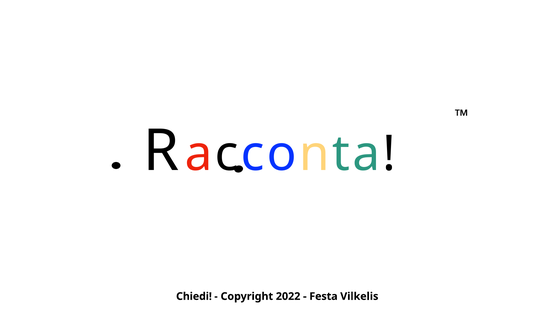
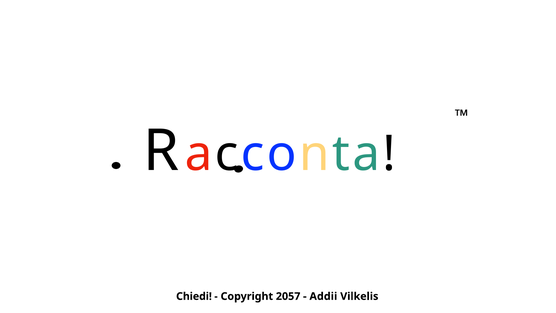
2022: 2022 -> 2057 (288, 296)
Festa: Festa -> Addii (323, 296)
